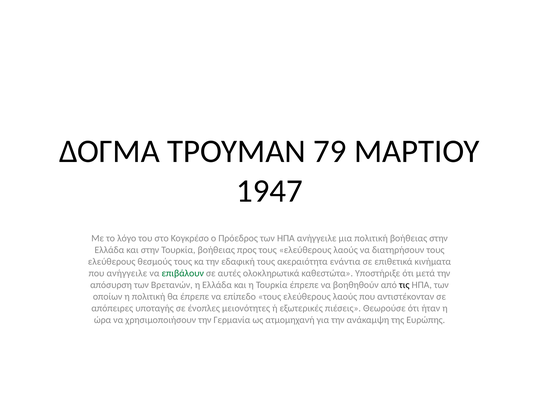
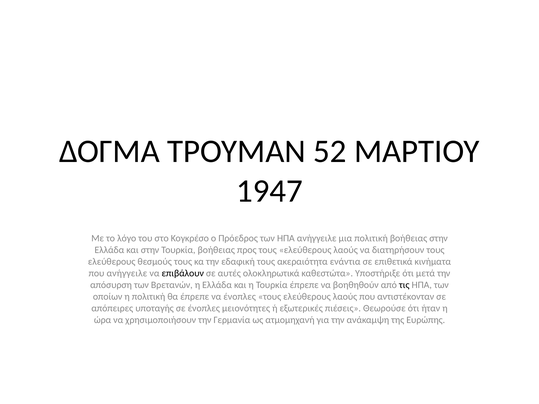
79: 79 -> 52 (330, 151)
επιβάλουν colour: green -> black (183, 273)
να επίπεδο: επίπεδο -> ένοπλες (240, 297)
